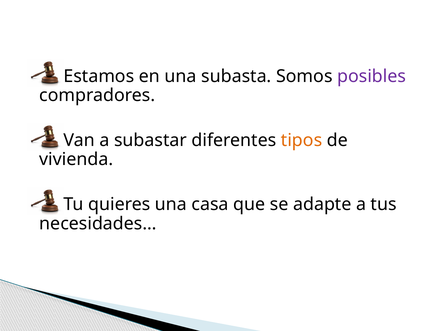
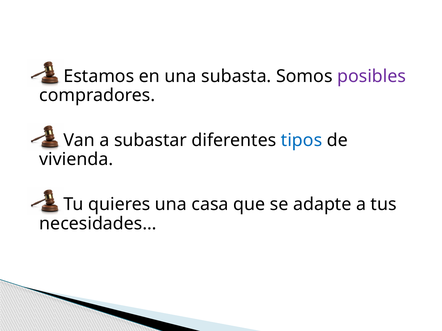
tipos colour: orange -> blue (302, 140)
